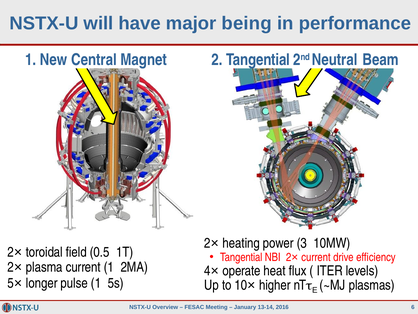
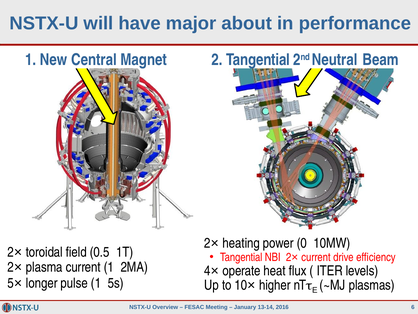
being: being -> about (247, 23)
3: 3 -> 0 (302, 243)
